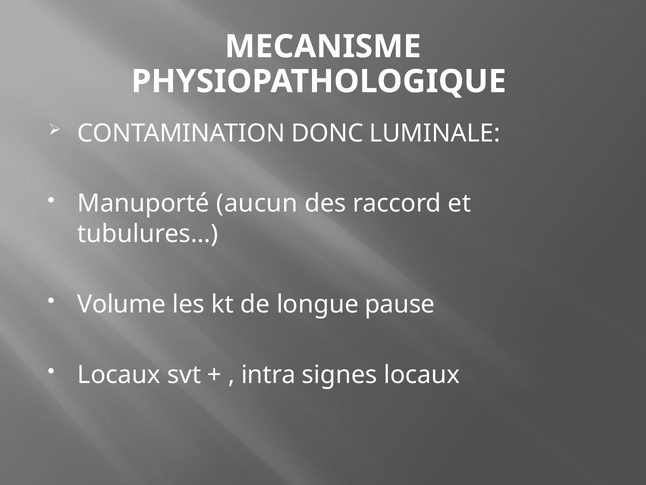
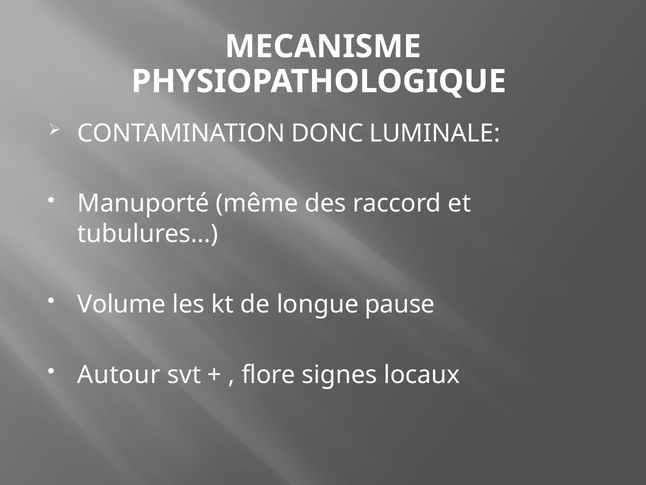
aucun: aucun -> même (257, 203)
Locaux: Locaux -> Autour (119, 374)
intra: intra -> flore (269, 374)
